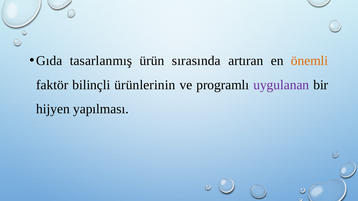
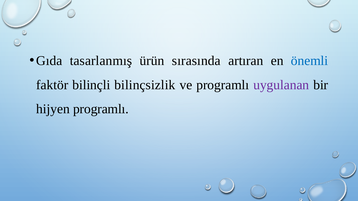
önemli colour: orange -> blue (310, 61)
ürünlerinin: ürünlerinin -> bilinçsizlik (145, 85)
hijyen yapılması: yapılması -> programlı (101, 109)
